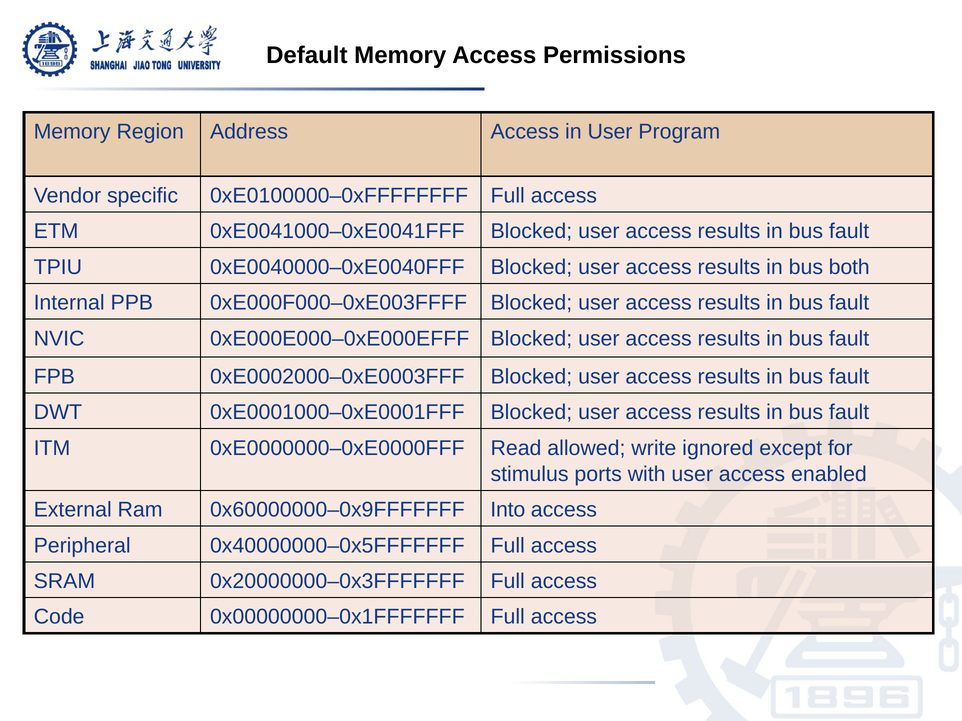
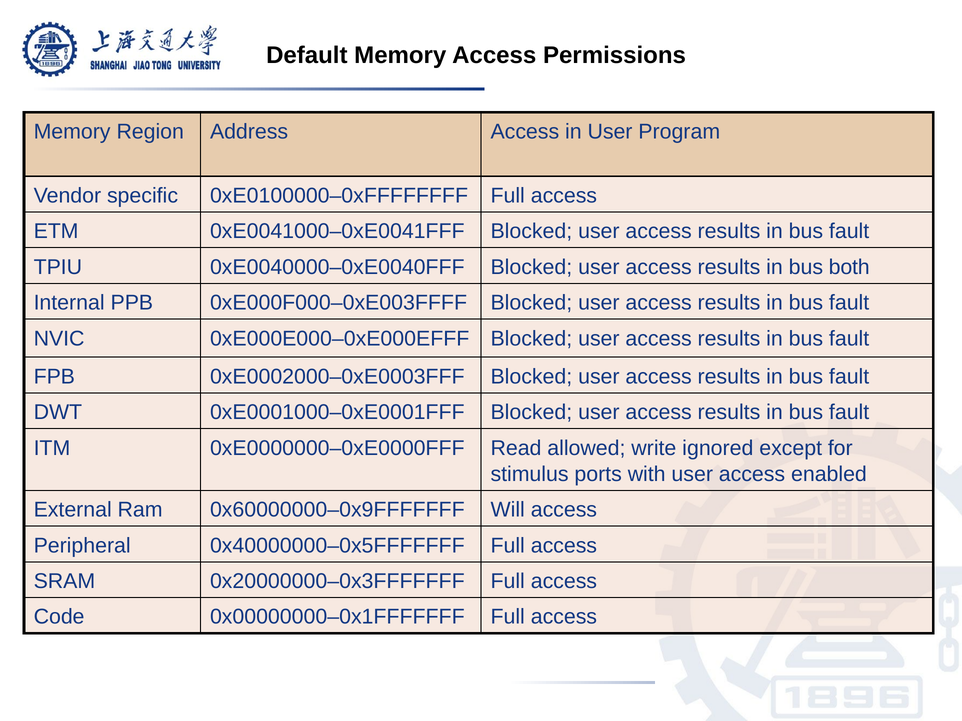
Into: Into -> Will (508, 510)
